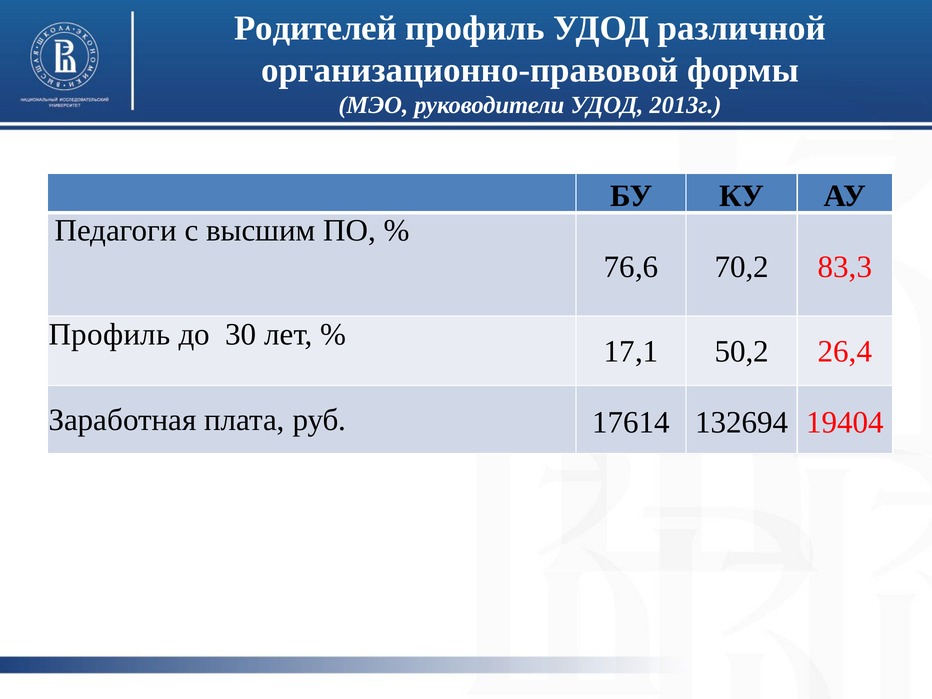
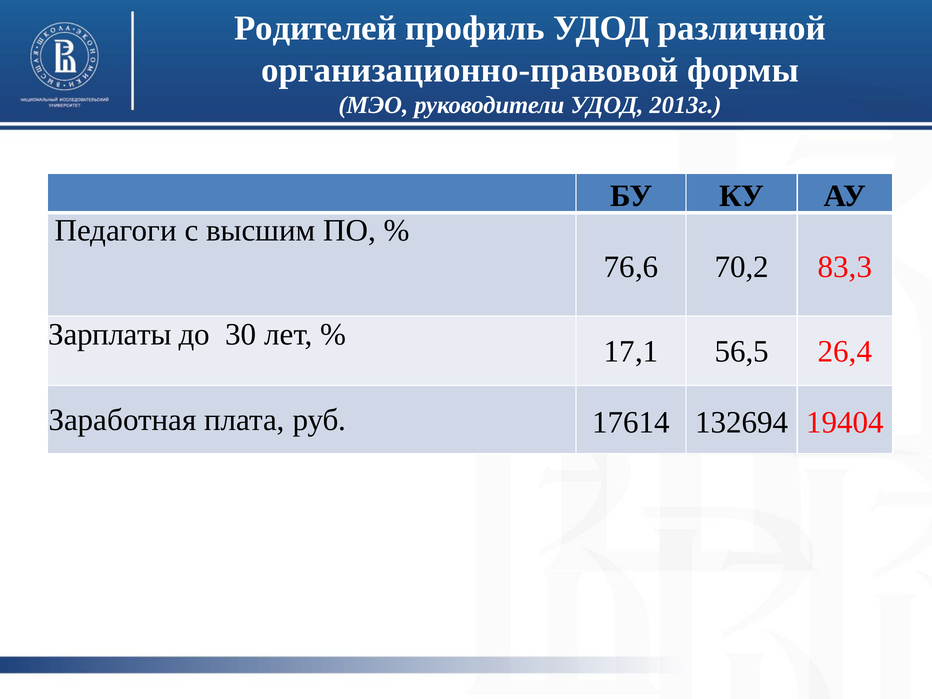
Профиль: Профиль -> Зарплаты (110, 334)
50,2: 50,2 -> 56,5 (742, 351)
